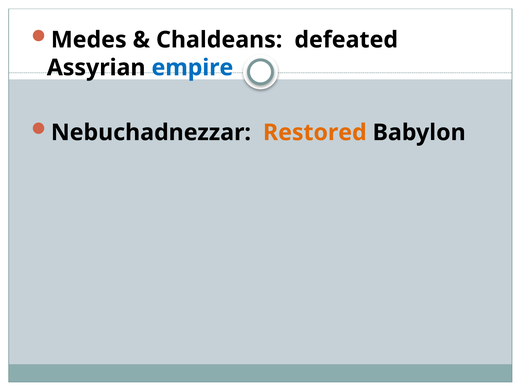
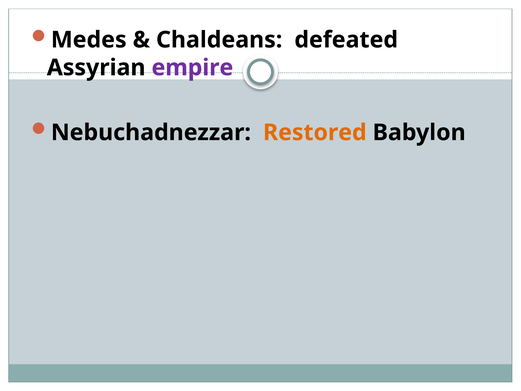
empire colour: blue -> purple (192, 68)
